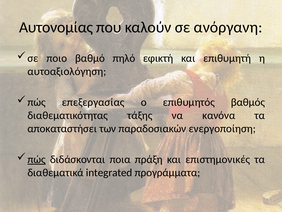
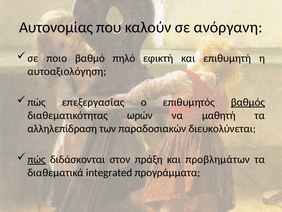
βαθμός underline: none -> present (248, 102)
τάξης: τάξης -> ωρών (140, 115)
κανόνα: κανόνα -> μαθητή (219, 115)
αποκαταστήσει: αποκαταστήσει -> αλληλεπίδραση (62, 128)
ενεργοποίηση: ενεργοποίηση -> διευκολύνεται (222, 128)
ποια: ποια -> στον (120, 159)
επιστημονικές: επιστημονικές -> προβλημάτων (218, 159)
